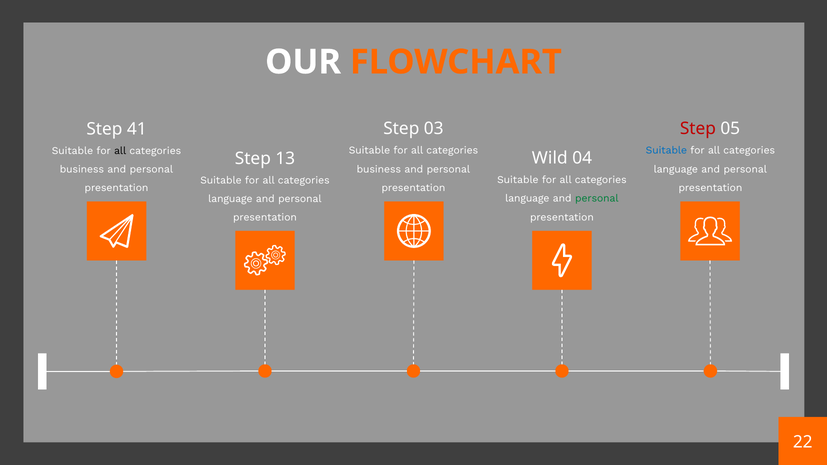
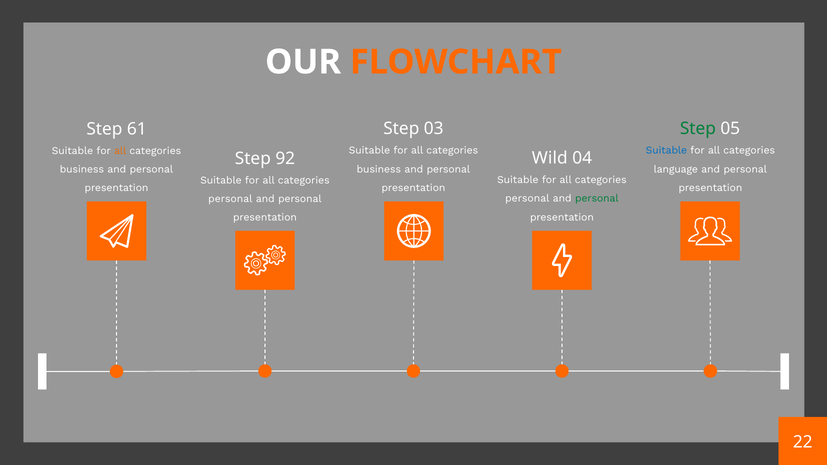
Step colour: red -> green (698, 129)
41: 41 -> 61 (137, 129)
all colour: black -> orange (120, 151)
13: 13 -> 92 (285, 158)
language: language -> personal (527, 199)
language: language -> personal (230, 199)
